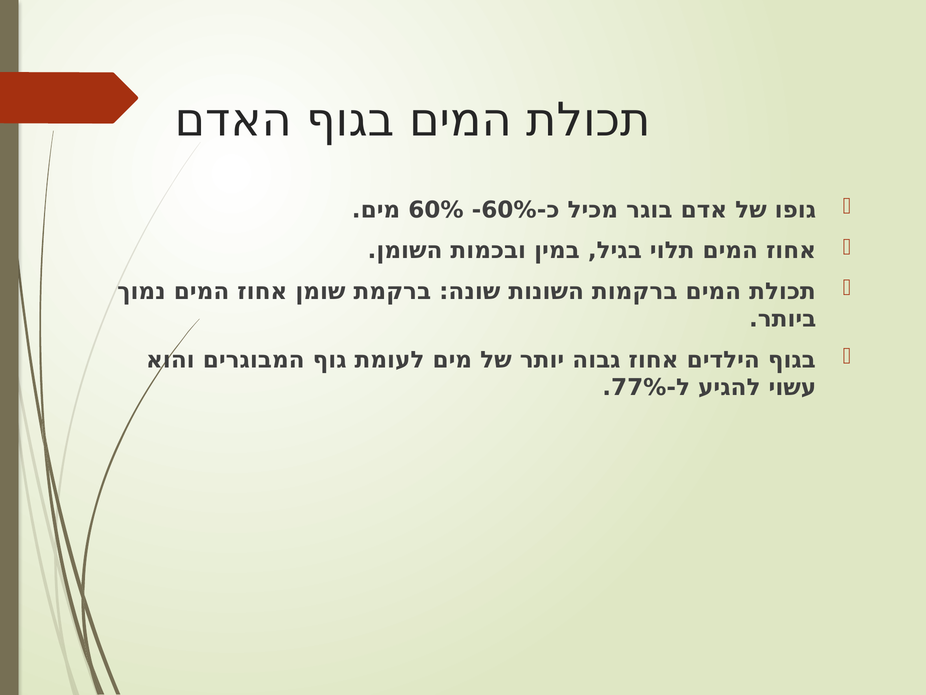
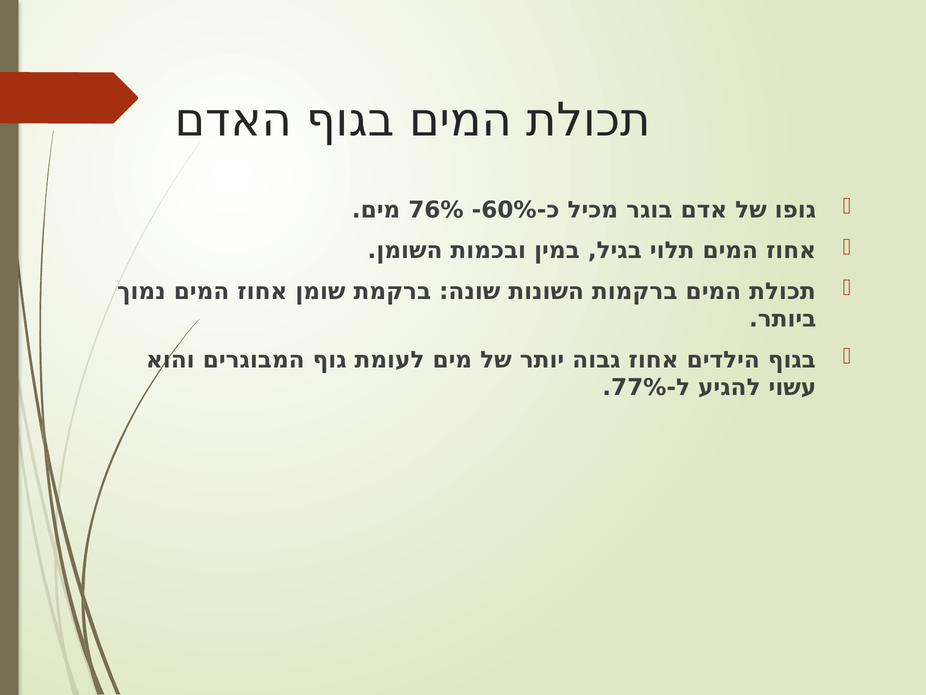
60%: 60% -> 76% (436, 210)
